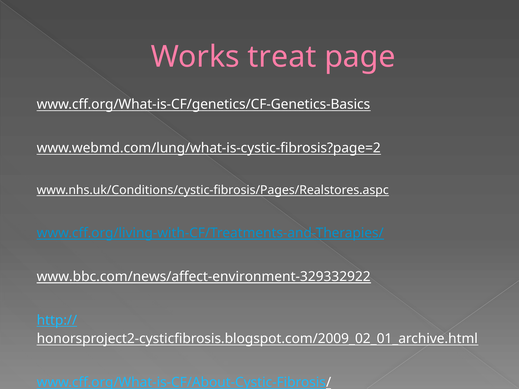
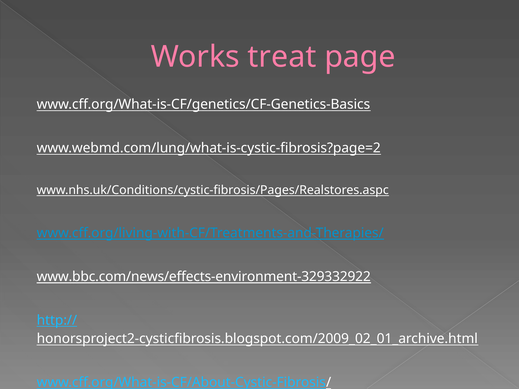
www.bbc.com/news/affect-environment-329332922: www.bbc.com/news/affect-environment-329332922 -> www.bbc.com/news/effects-environment-329332922 (204, 277)
